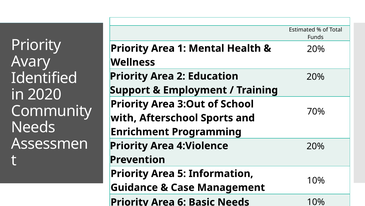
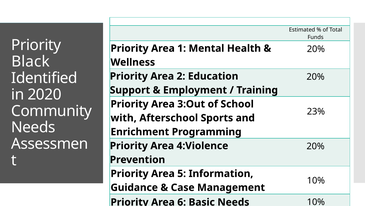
Avary: Avary -> Black (31, 61)
70%: 70% -> 23% (316, 111)
